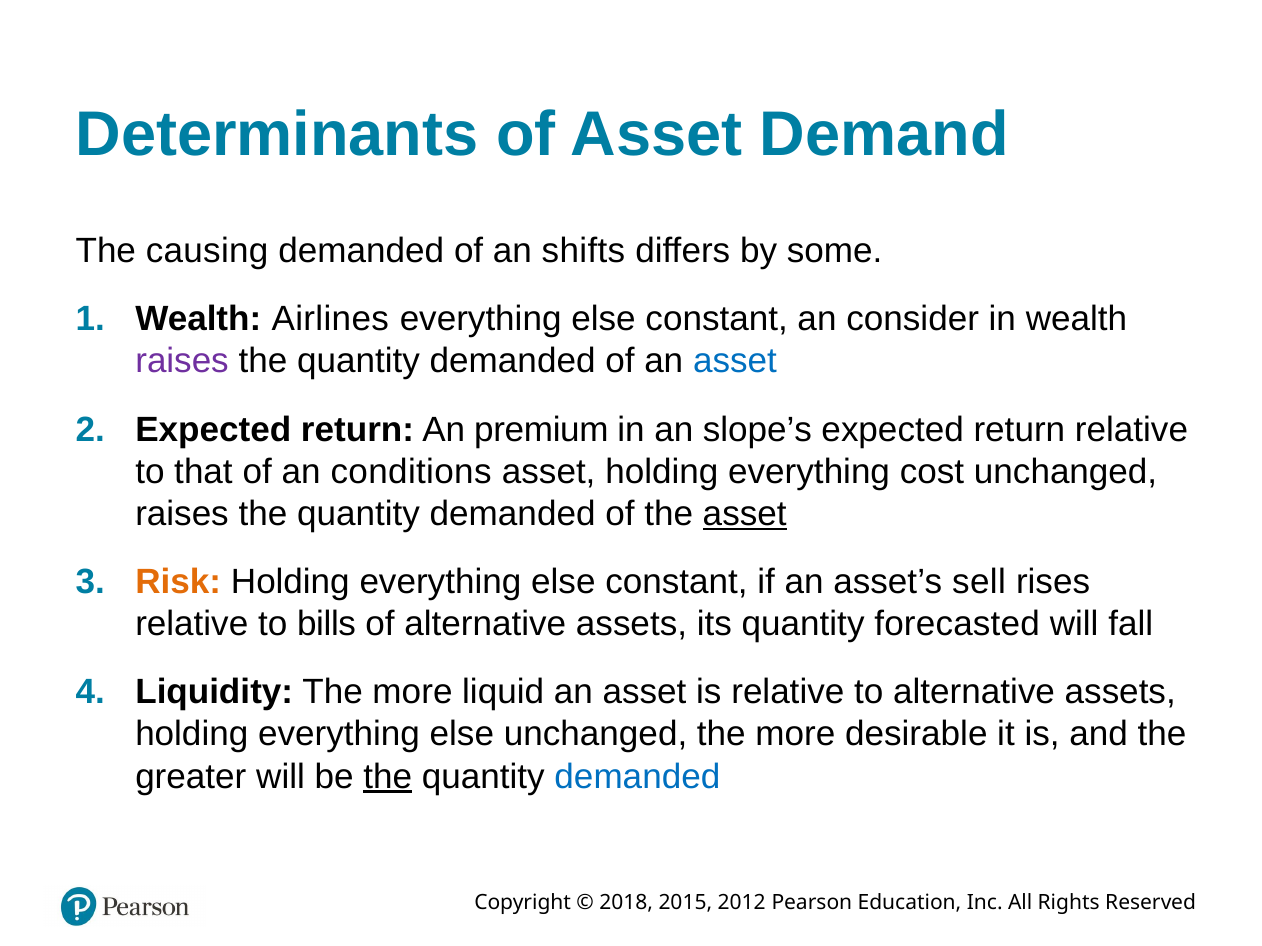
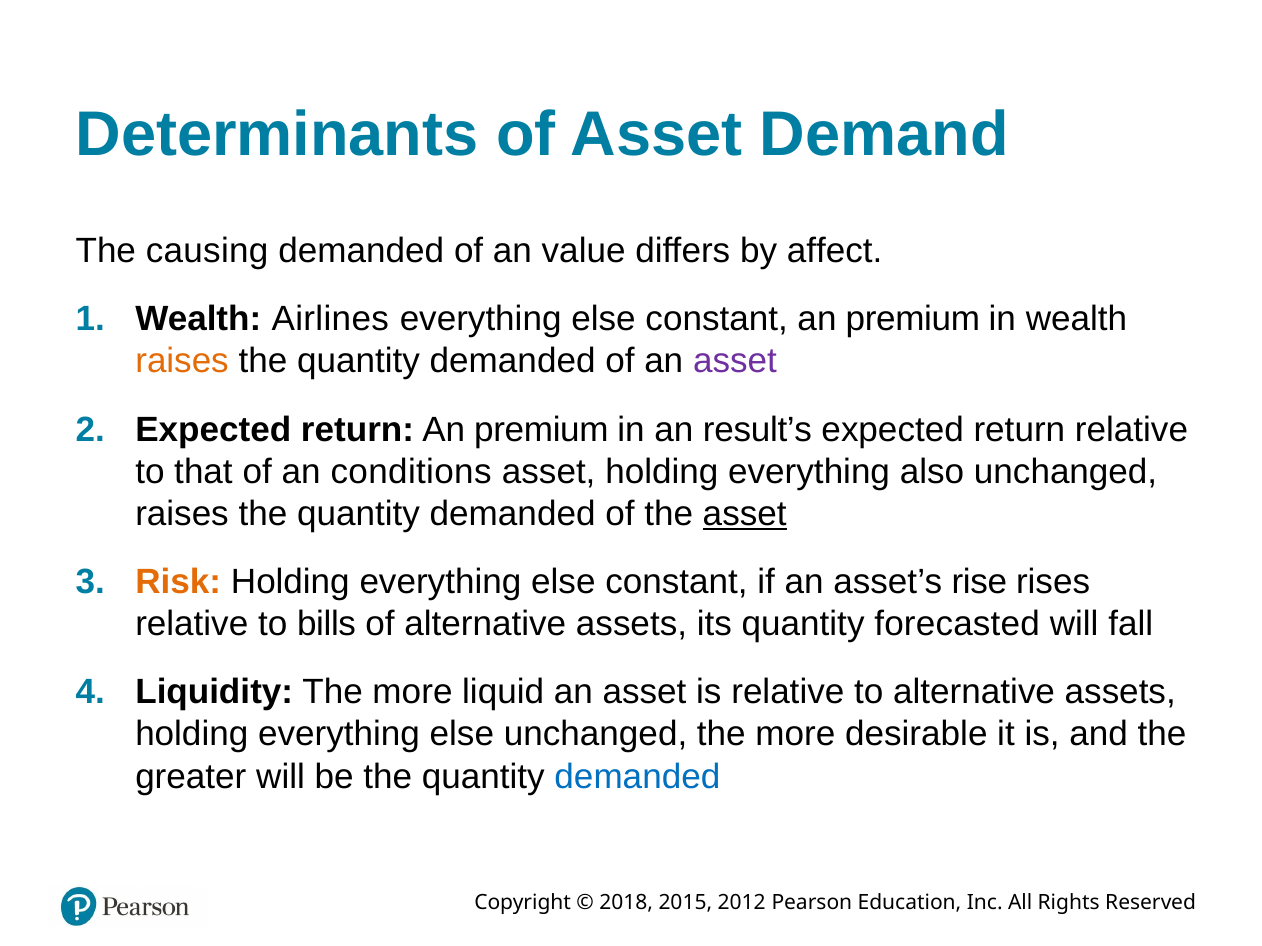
shifts: shifts -> value (584, 251)
some: some -> affect (835, 251)
constant an consider: consider -> premium (913, 319)
raises colour: purple -> orange (182, 361)
asset colour: blue -> purple (735, 361)
slope’s: slope’s -> result’s (758, 430)
cost: cost -> also (932, 472)
sell: sell -> rise (979, 582)
the underline: present -> none (388, 777)
